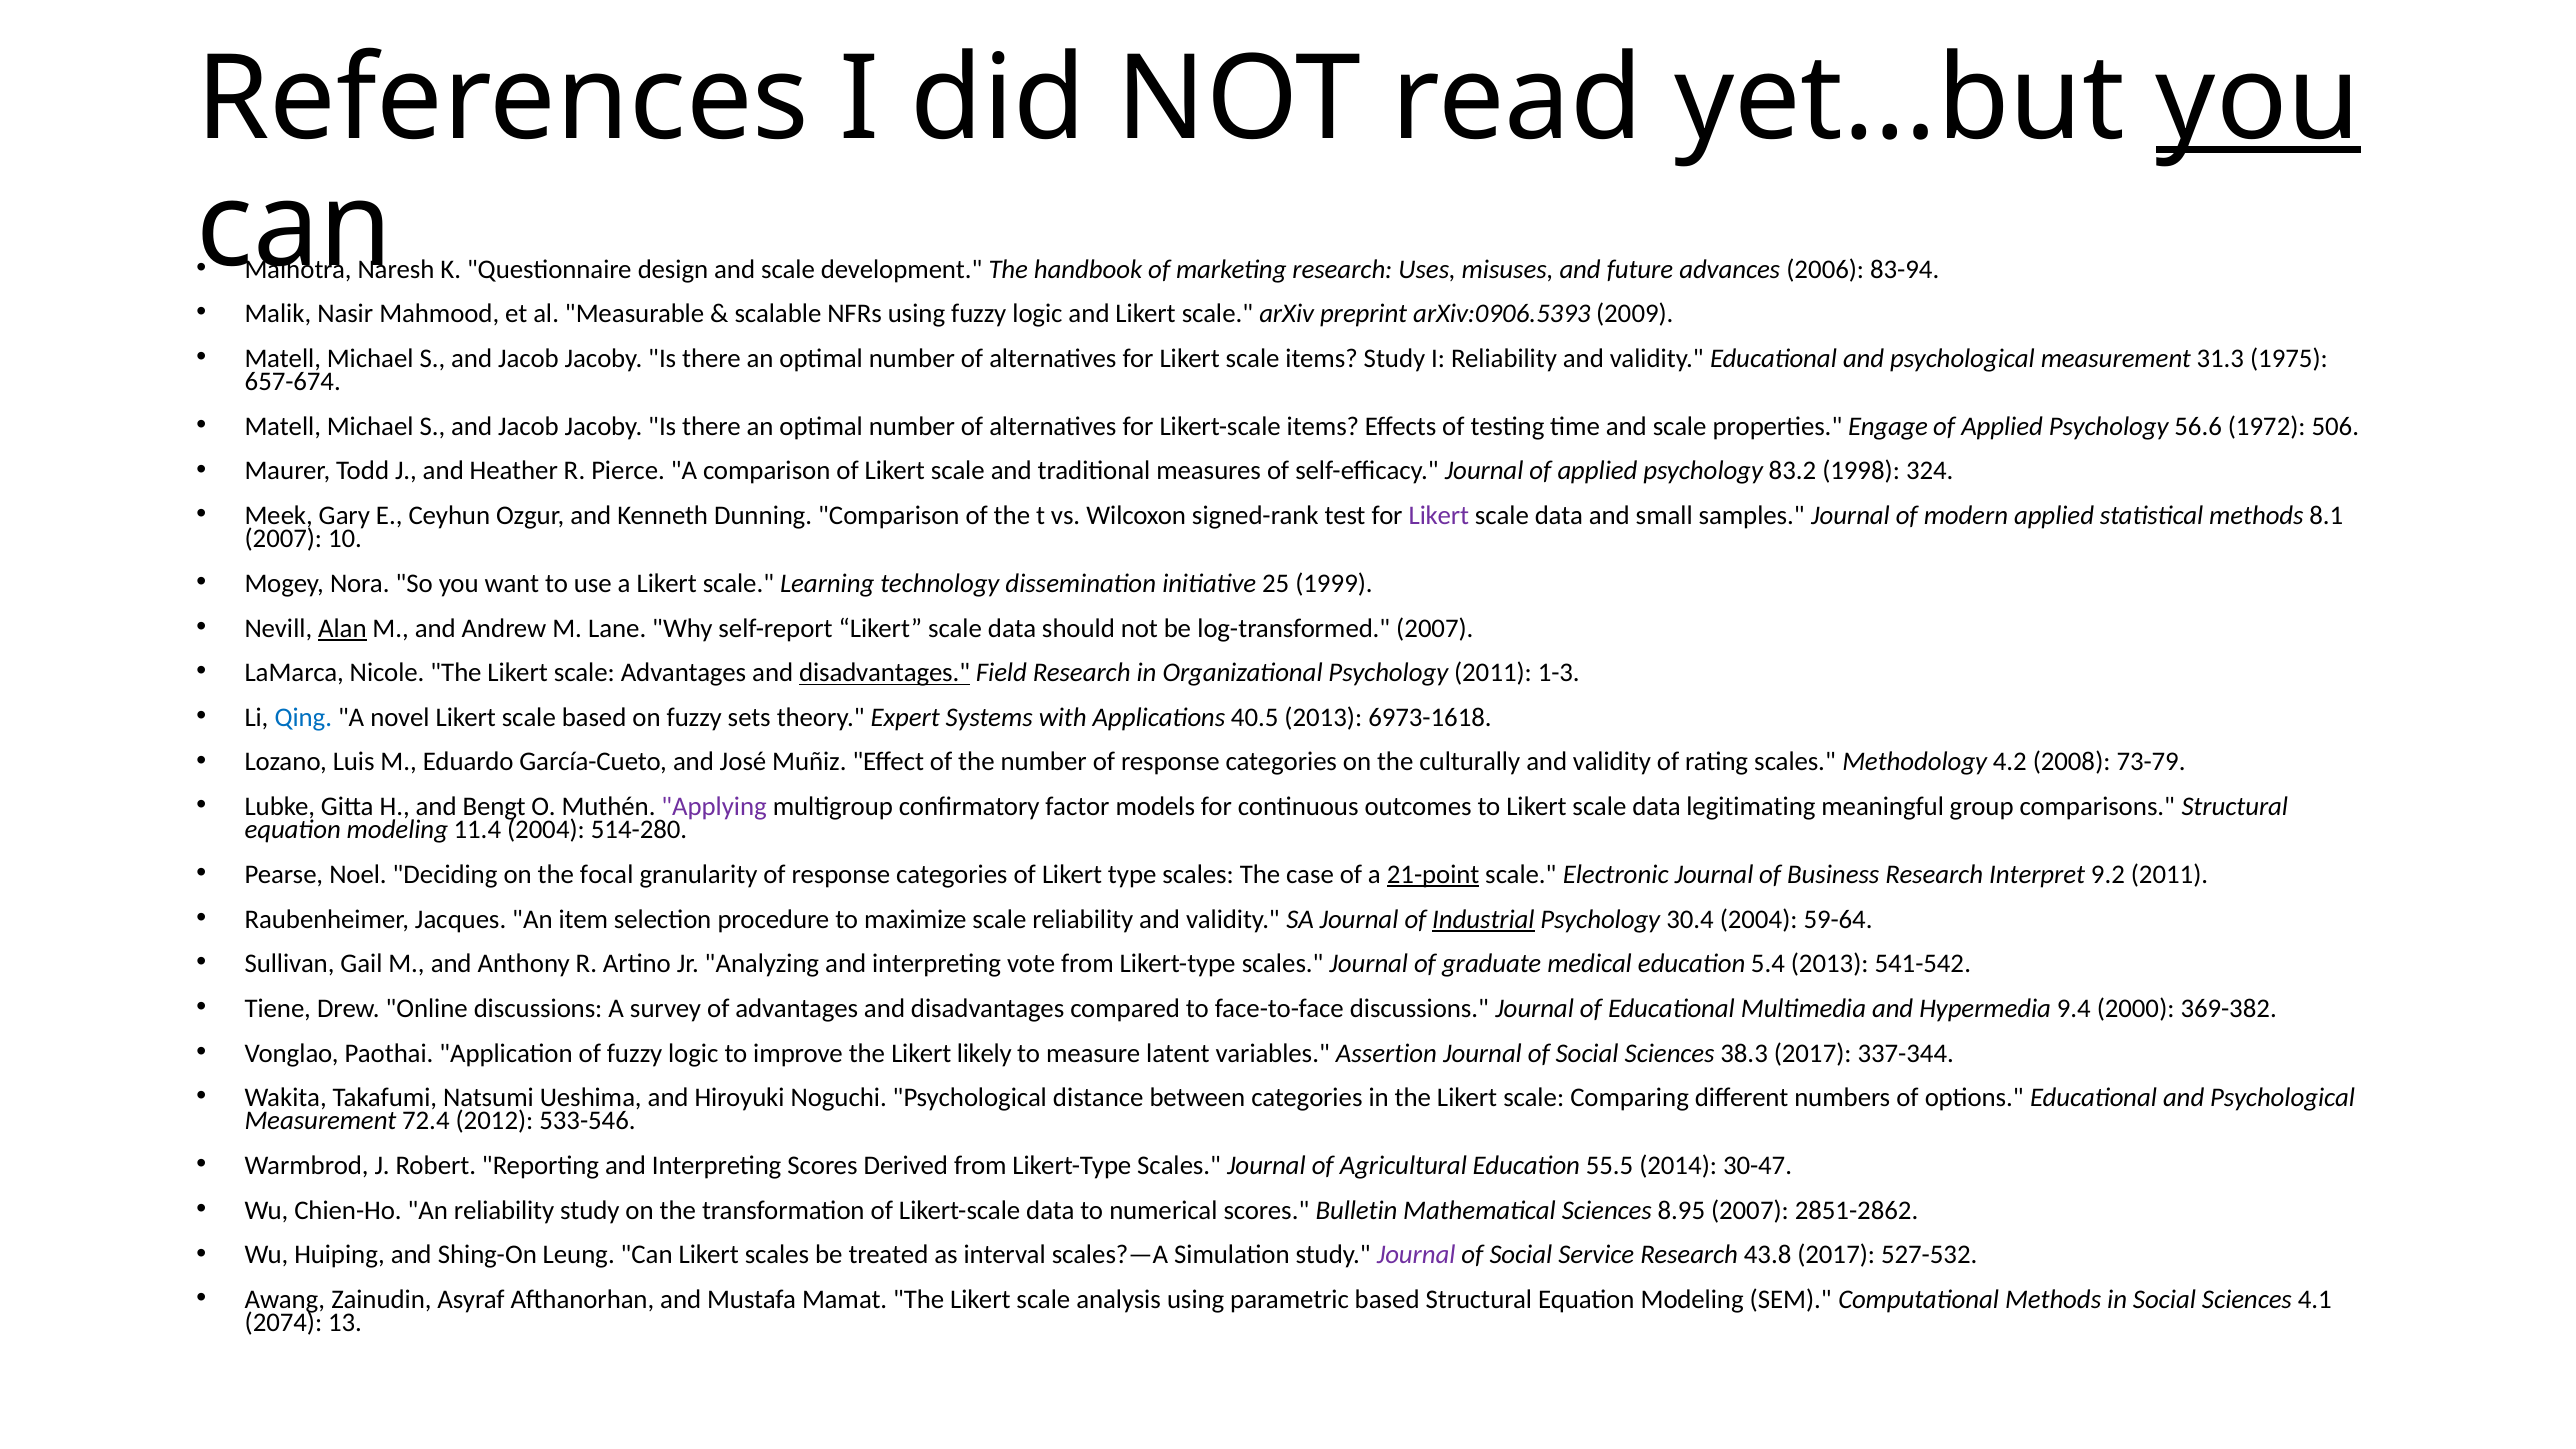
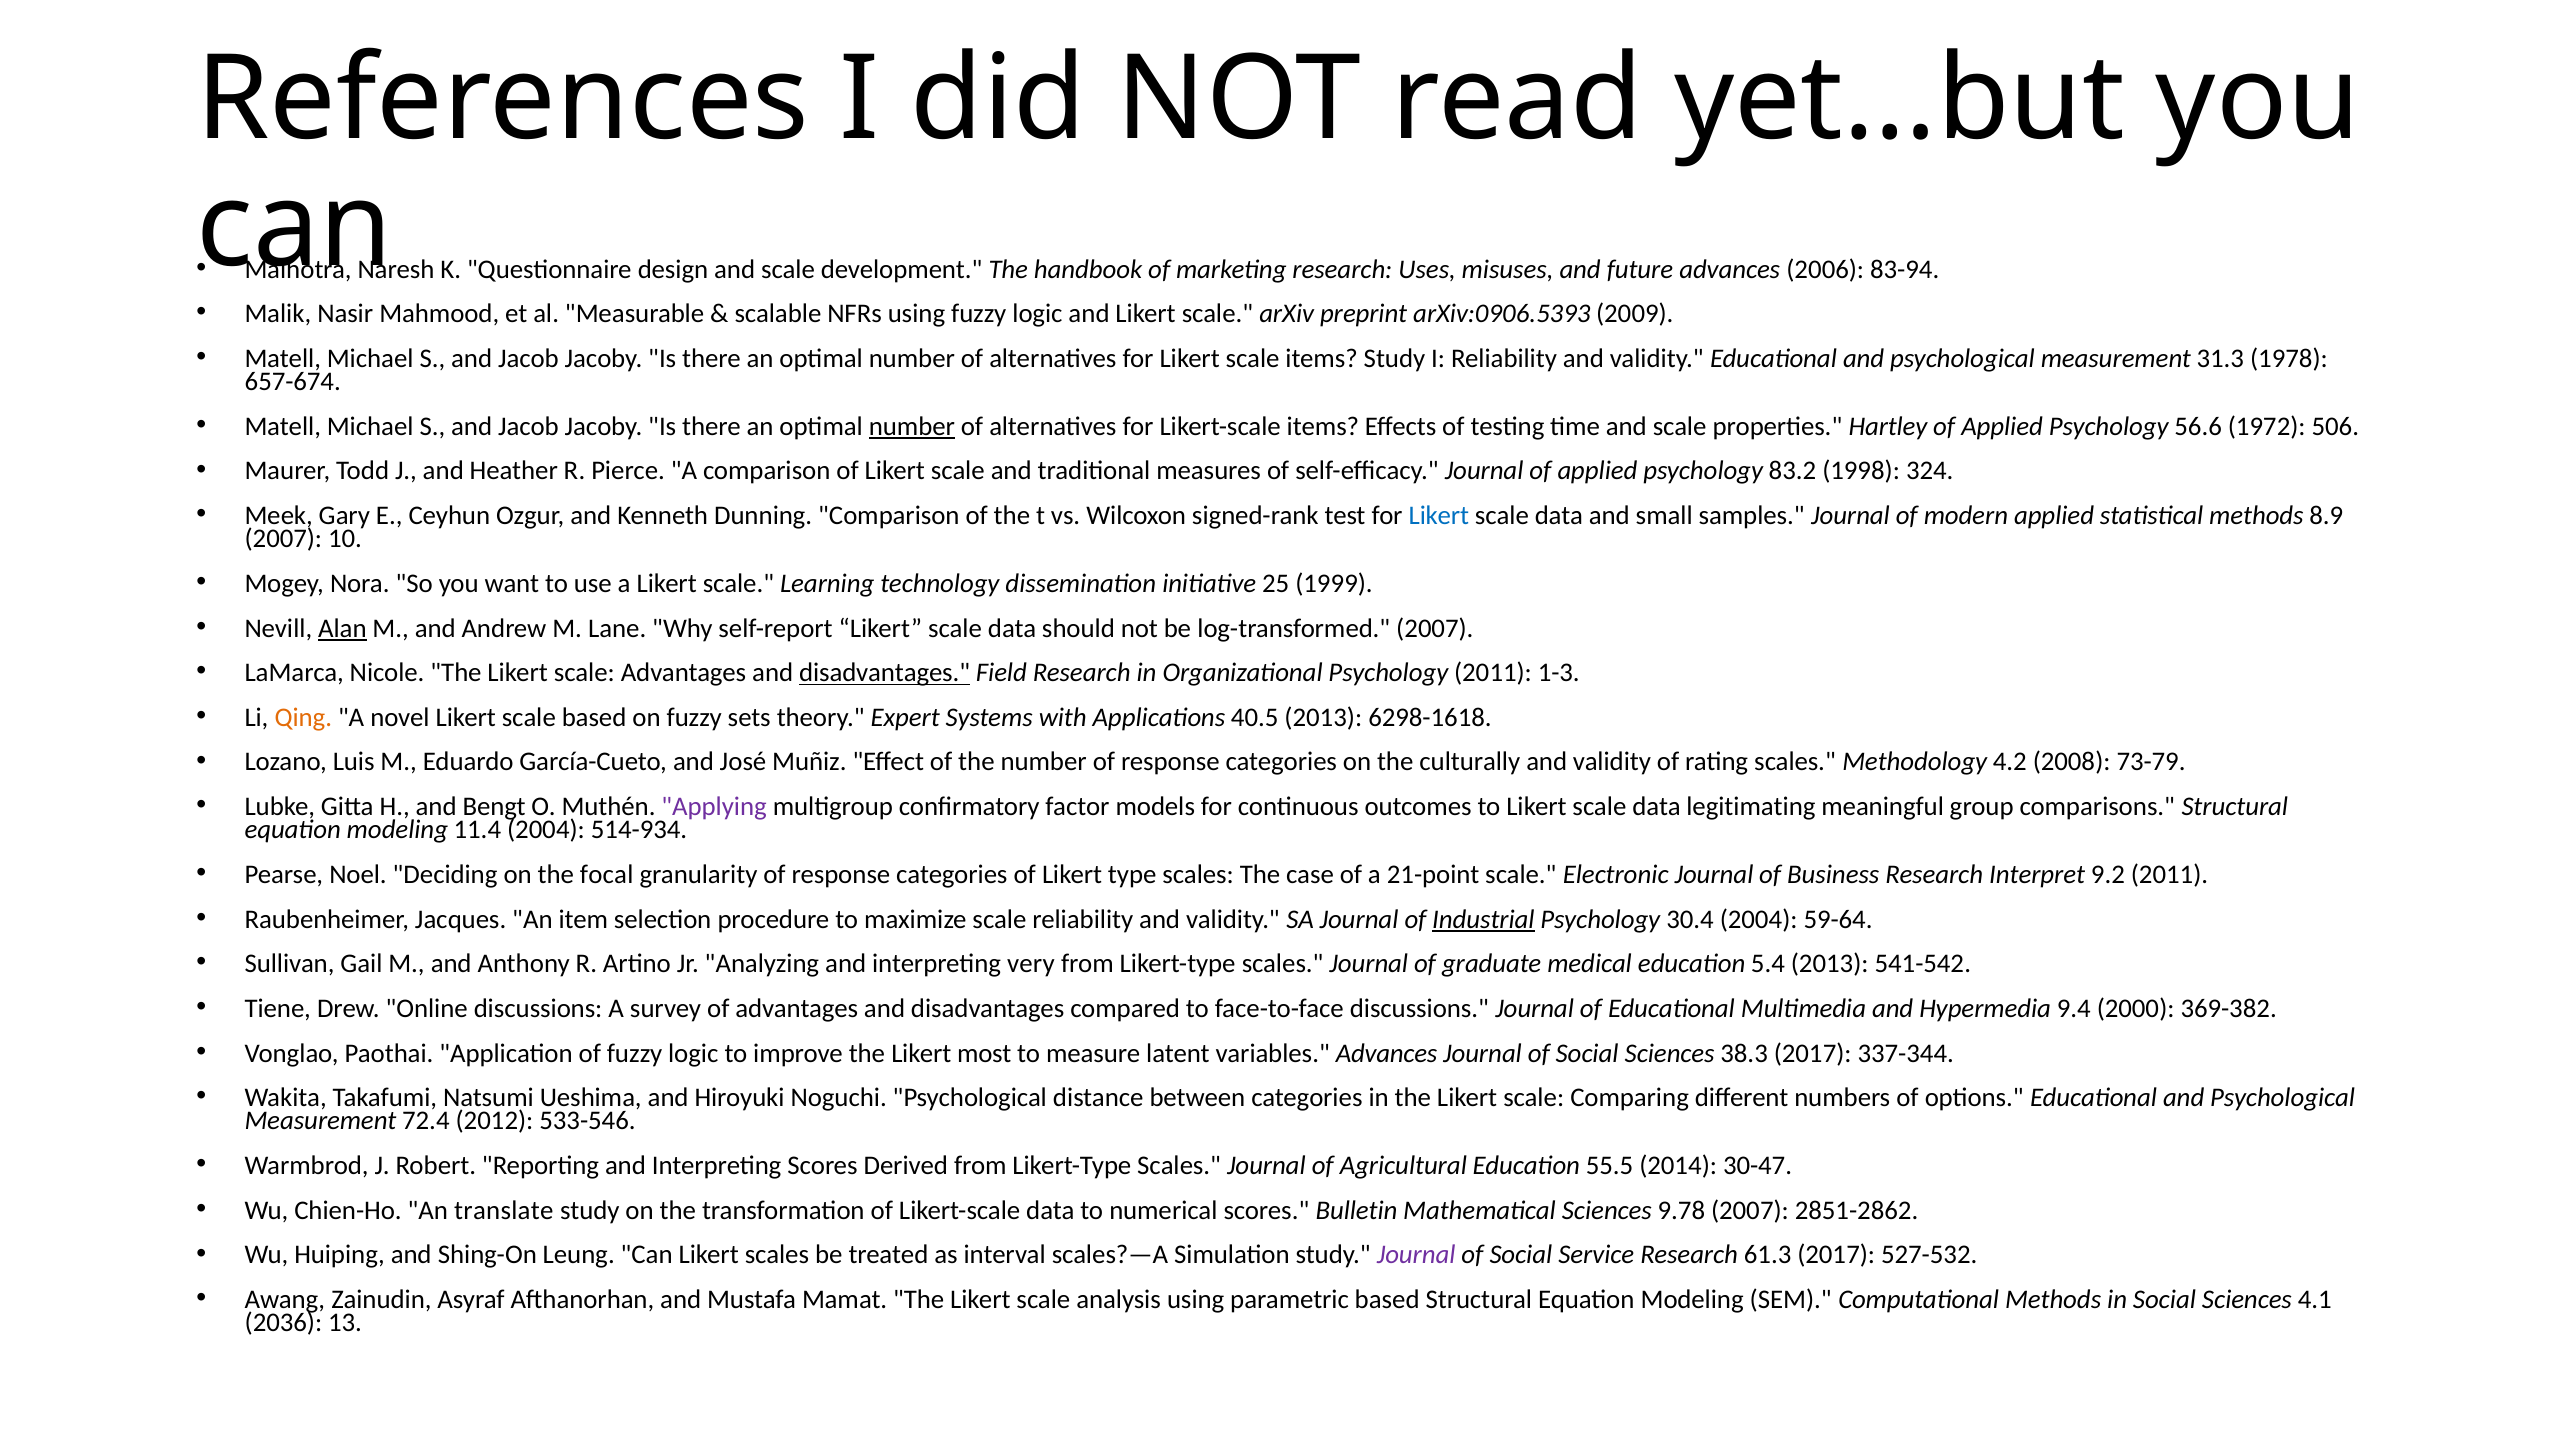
you underline: present -> none (2258, 99)
1975: 1975 -> 1978 (2289, 359)
number underline: none -> present (912, 426)
Engage: Engage -> Hartley (1888, 426)
Likert colour: purple -> blue (1439, 516)
8.1: 8.1 -> 8.9 (2326, 516)
Qing colour: blue -> orange (303, 717)
6973-1618: 6973-1618 -> 6298-1618 (1430, 717)
514-280: 514-280 -> 514-934 (639, 830)
21-point underline: present -> none (1433, 875)
vote: vote -> very (1031, 964)
likely: likely -> most (984, 1053)
variables Assertion: Assertion -> Advances (1387, 1053)
An reliability: reliability -> translate (504, 1210)
8.95: 8.95 -> 9.78 (1681, 1210)
43.8: 43.8 -> 61.3 (1768, 1255)
2074: 2074 -> 2036 (283, 1323)
